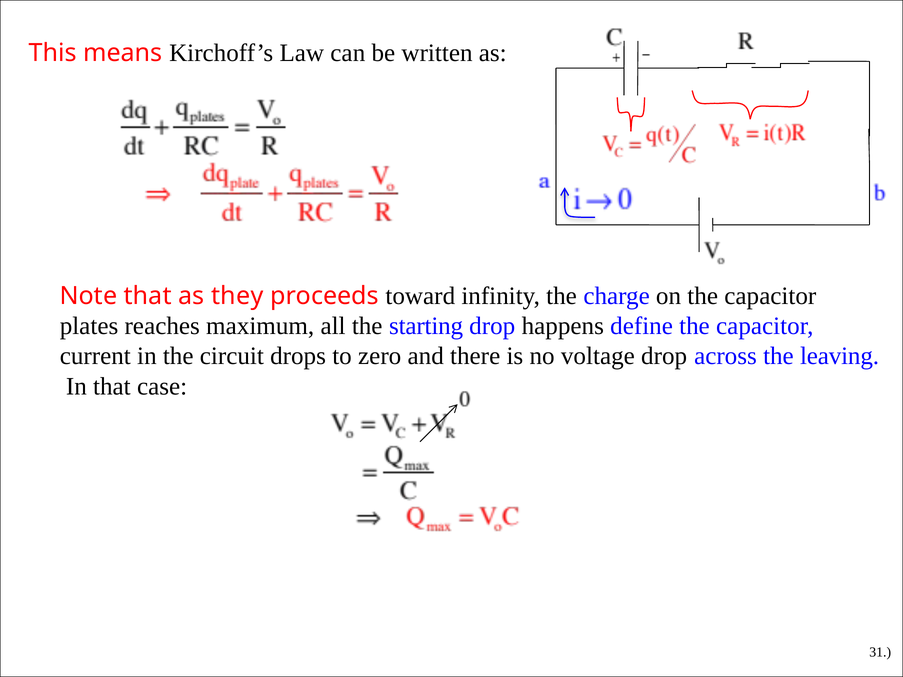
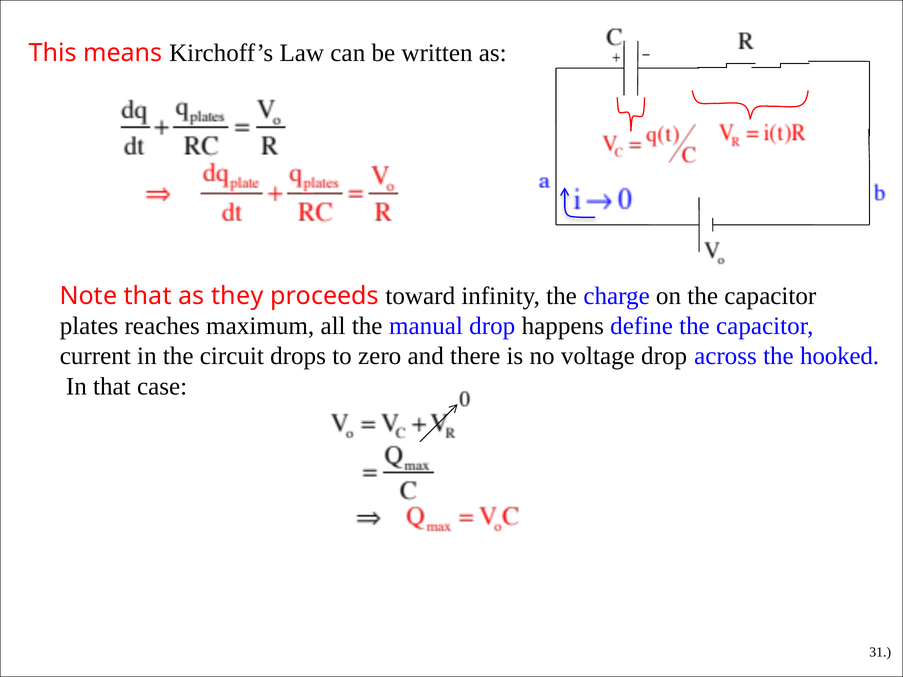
starting: starting -> manual (426, 326)
leaving: leaving -> hooked (840, 356)
